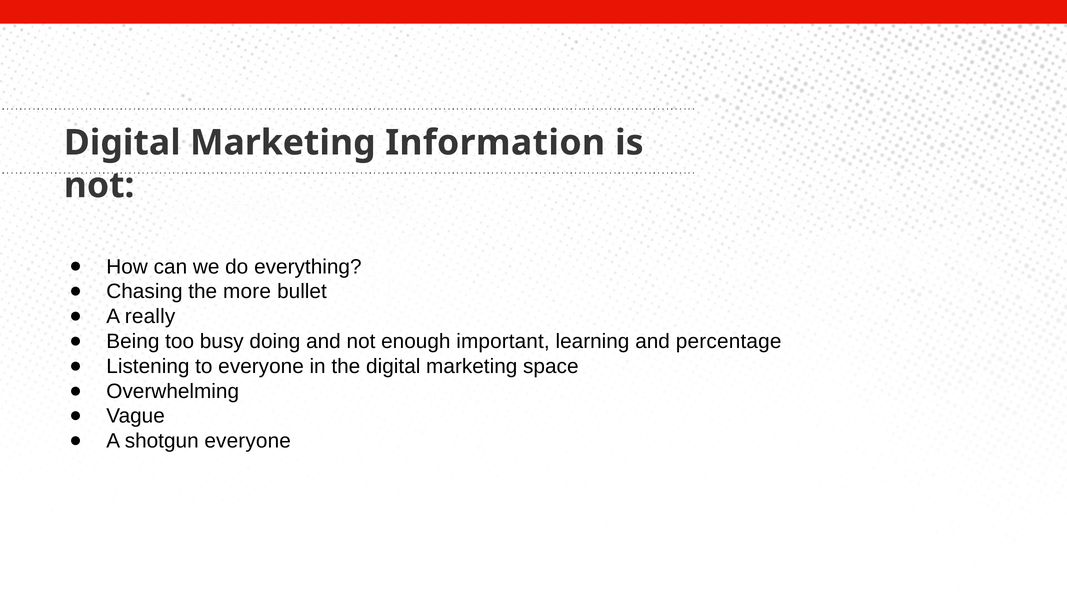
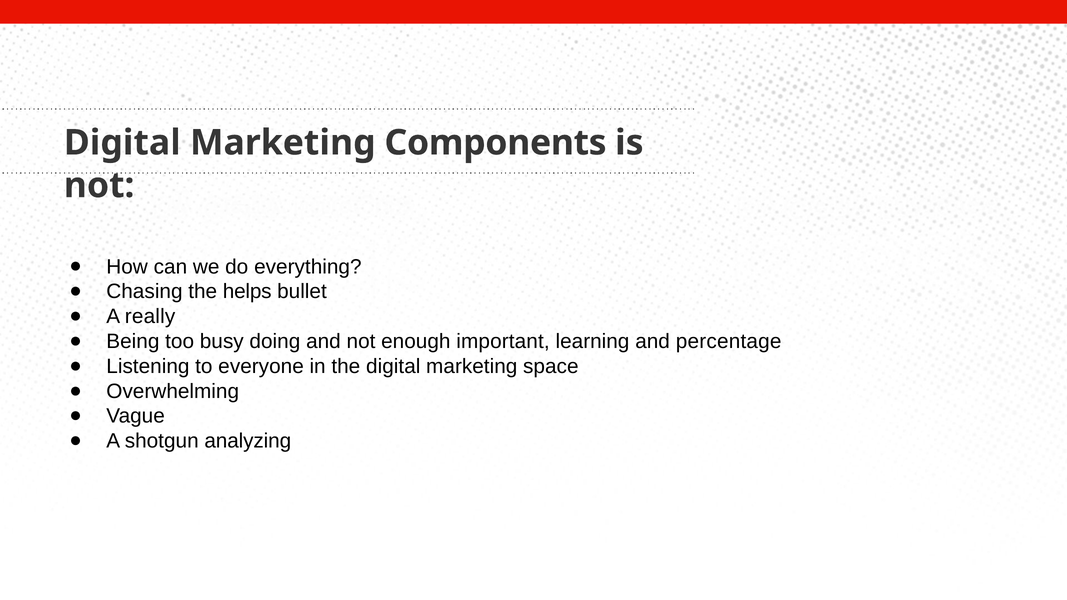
Information: Information -> Components (495, 143)
more: more -> helps (247, 292)
shotgun everyone: everyone -> analyzing (248, 441)
